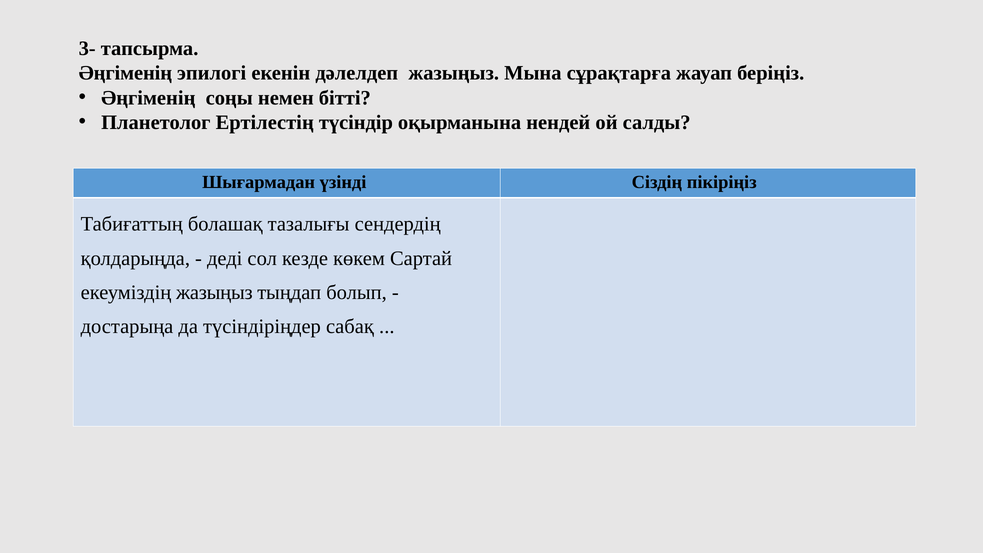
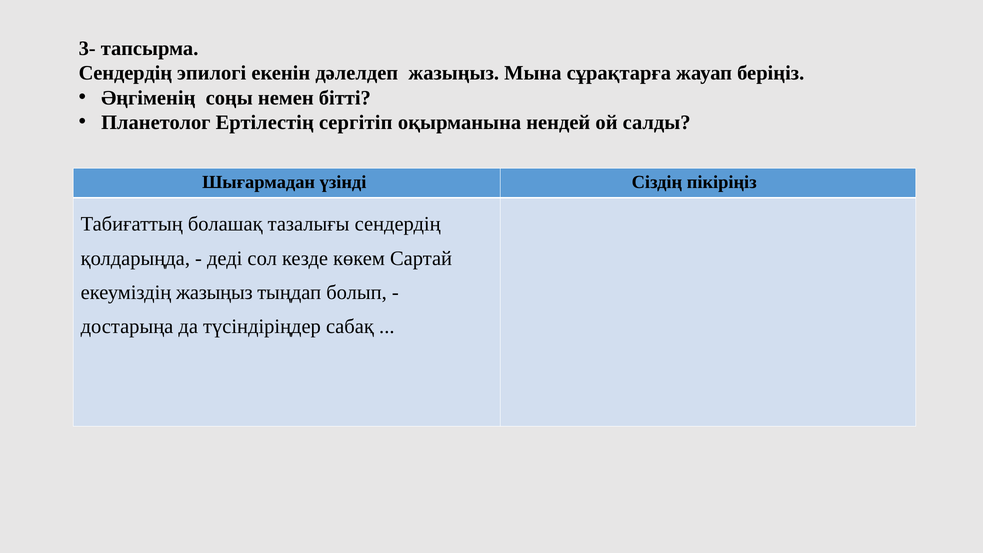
Әңгіменің: Әңгіменің -> Сендердің (125, 73)
түсіндір: түсіндір -> сергітіп (356, 122)
